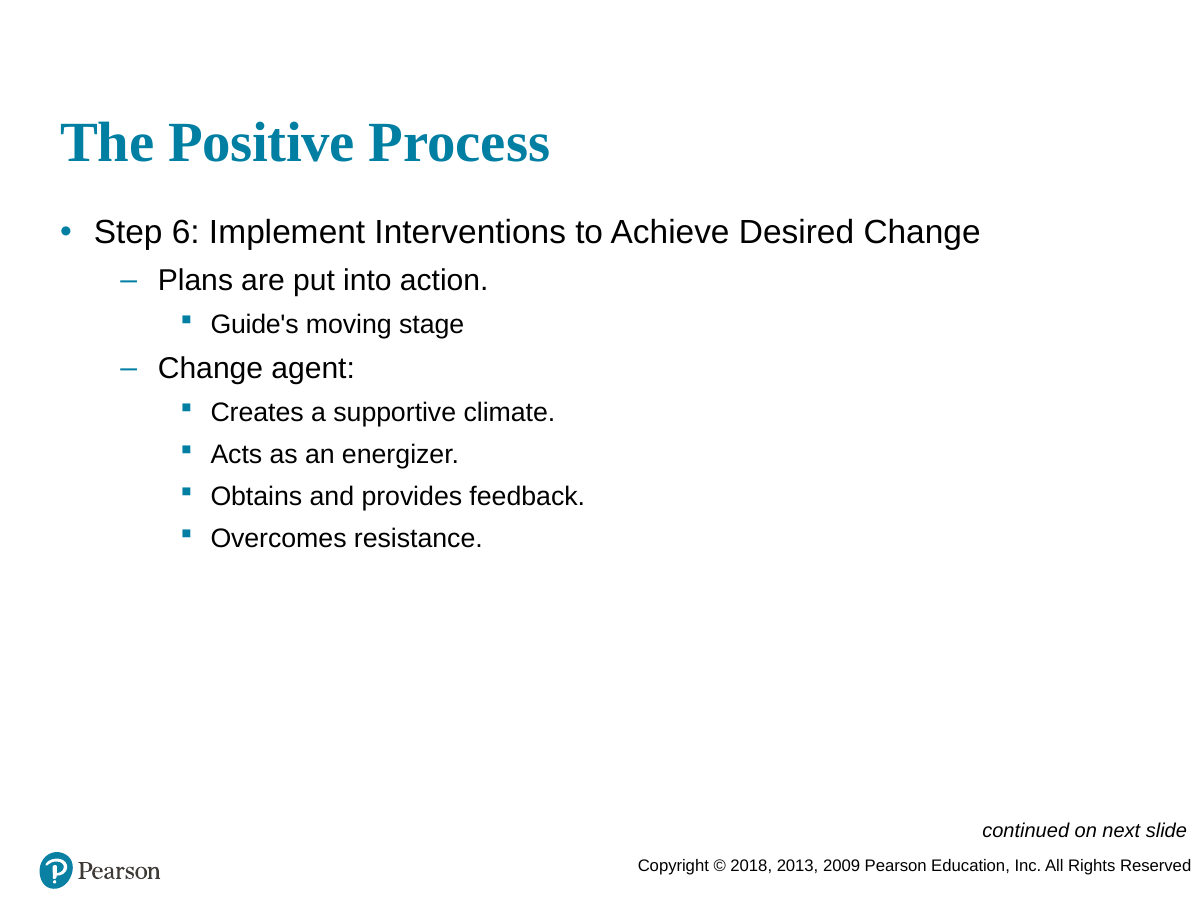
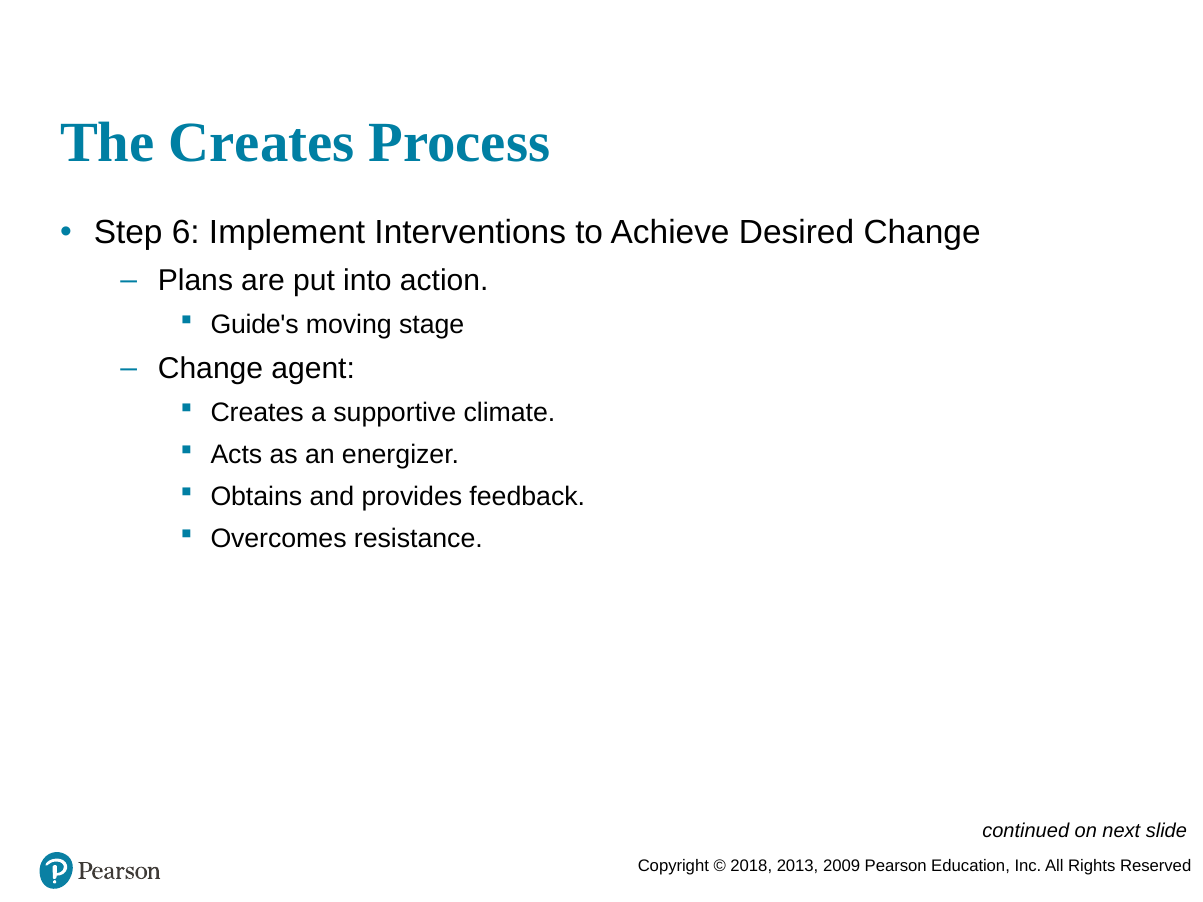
The Positive: Positive -> Creates (262, 143)
